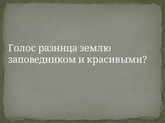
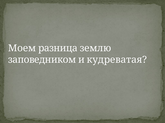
Голос: Голос -> Моем (22, 48)
красивыми: красивыми -> кудреватая (117, 60)
